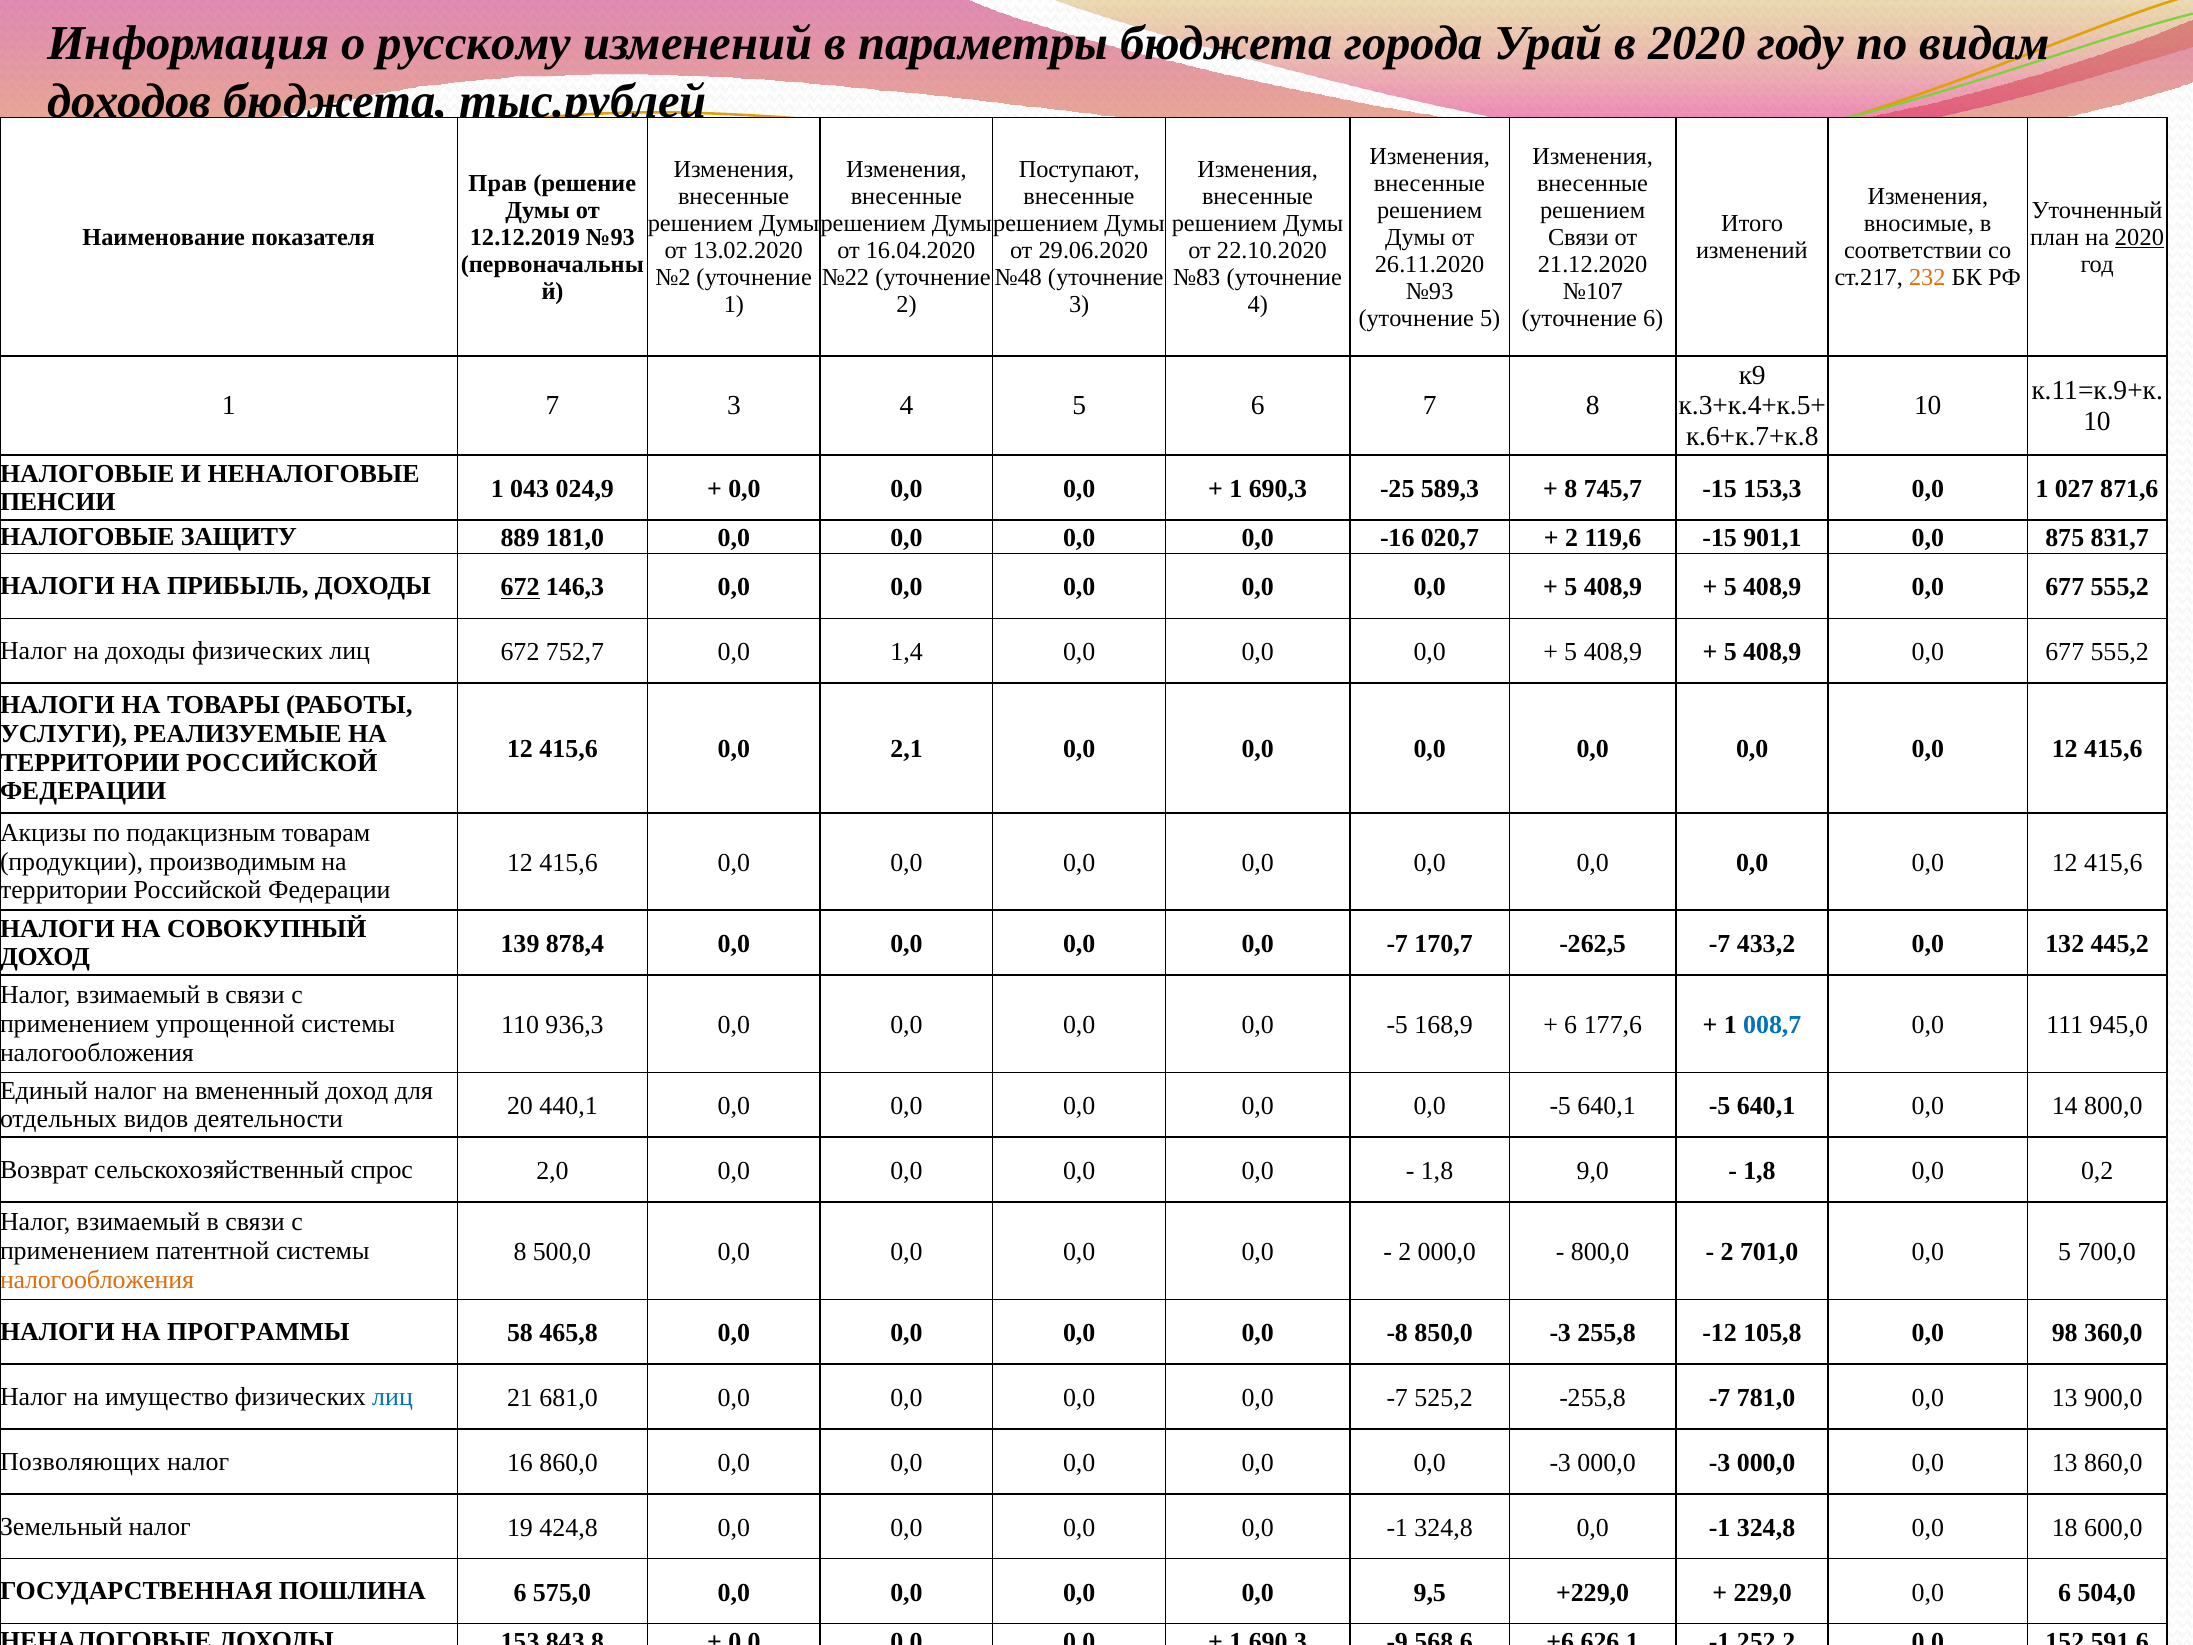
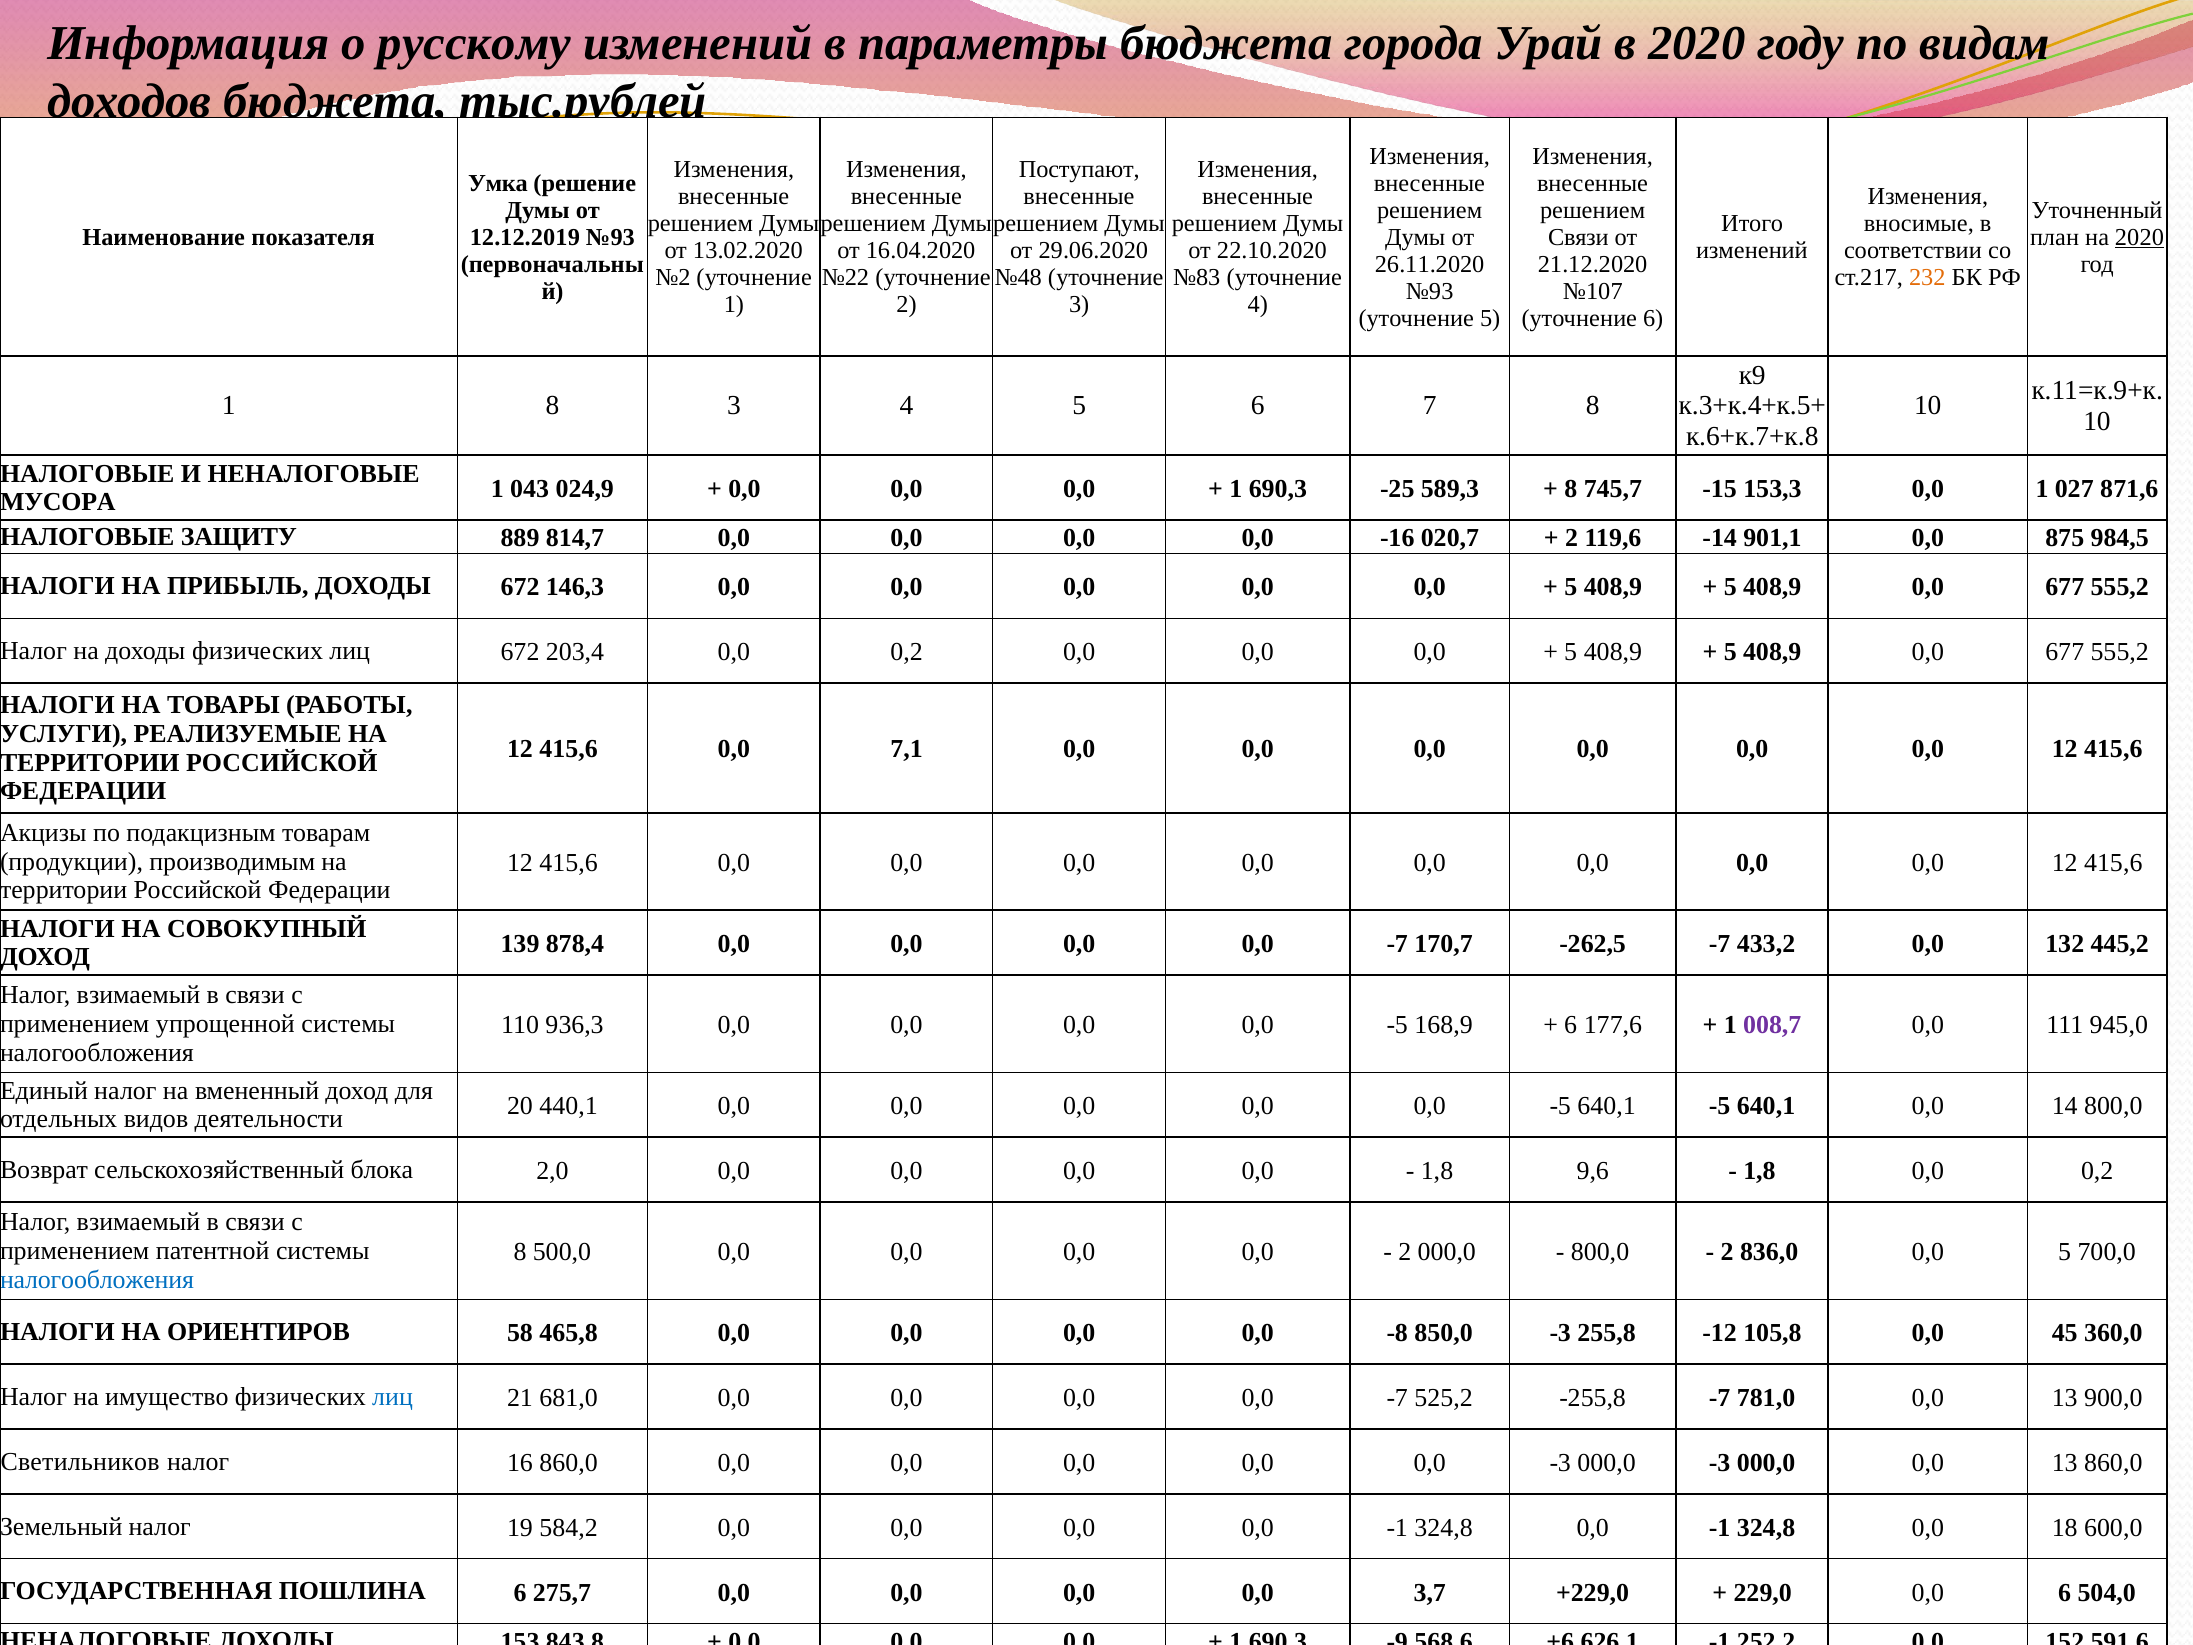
Прав: Прав -> Умка (498, 183)
1 7: 7 -> 8 (553, 406)
ПЕНСИИ: ПЕНСИИ -> МУСОРА (58, 502)
181,0: 181,0 -> 814,7 (575, 538)
119,6 -15: -15 -> -14 (1720, 538)
831,7: 831,7 -> 984,5 (2120, 538)
672 underline: present -> none (520, 587)
752,7: 752,7 -> 203,4 (575, 652)
1,4: 1,4 -> 0,2 (907, 652)
2,1: 2,1 -> 7,1 (907, 749)
008,7 colour: blue -> purple (1772, 1025)
спрос: спрос -> блока (382, 1170)
9,0: 9,0 -> 9,6 (1593, 1171)
701,0: 701,0 -> 836,0 (1769, 1252)
налогообложения colour: orange -> blue (97, 1279)
ПРОГРАММЫ: ПРОГРАММЫ -> ОРИЕНТИРОВ (258, 1332)
98: 98 -> 45 (2065, 1333)
Позволяющих: Позволяющих -> Светильников (80, 1461)
424,8: 424,8 -> 584,2 (569, 1527)
575,0: 575,0 -> 275,7 (562, 1592)
9,5: 9,5 -> 3,7 (1430, 1592)
